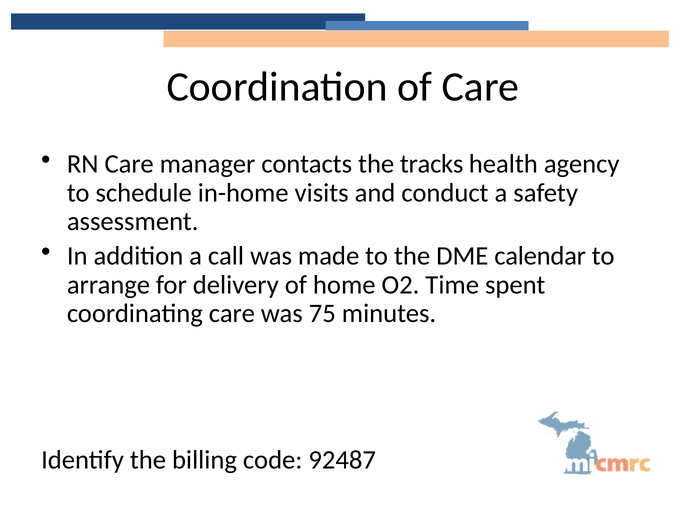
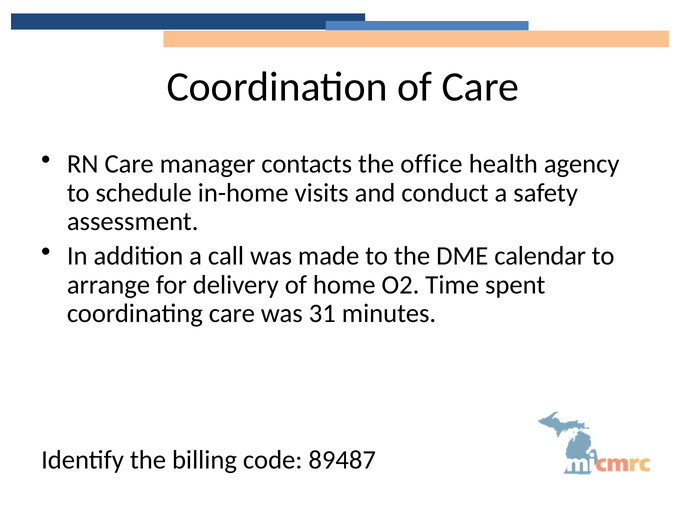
tracks: tracks -> office (431, 164)
75: 75 -> 31 (322, 314)
92487: 92487 -> 89487 (342, 461)
